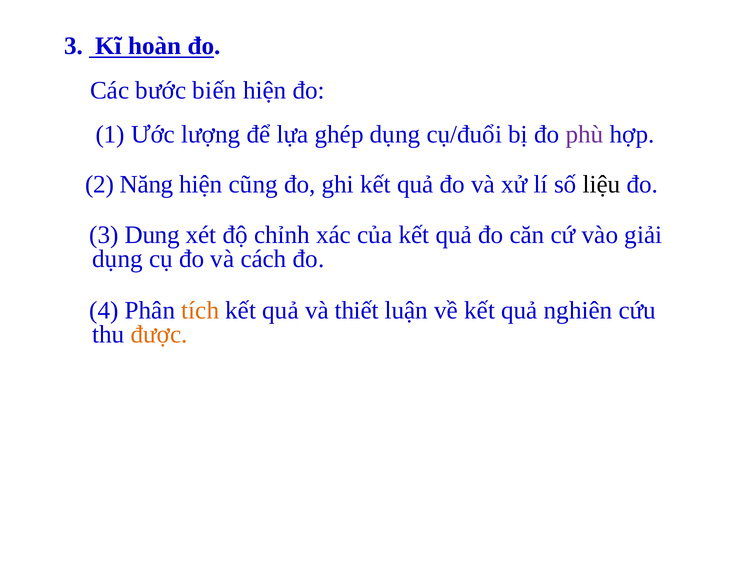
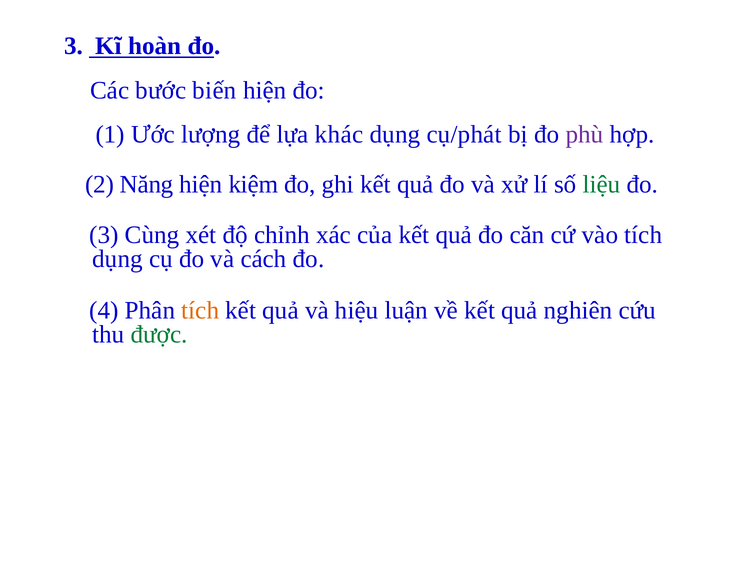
ghép: ghép -> khác (339, 134)
cụ/đuổi: cụ/đuổi -> cụ/phát (464, 134)
cũng: cũng -> kiệm (253, 185)
liệu colour: black -> green (601, 185)
Dung: Dung -> Cùng (152, 235)
vào giải: giải -> tích (643, 235)
thiết: thiết -> hiệu (357, 310)
được colour: orange -> green (159, 335)
